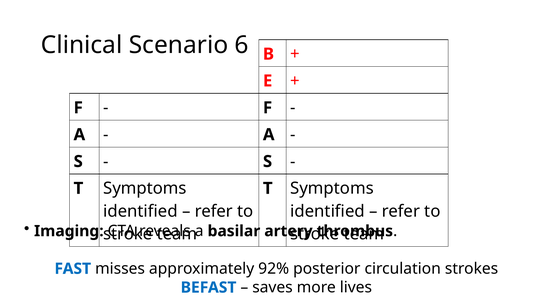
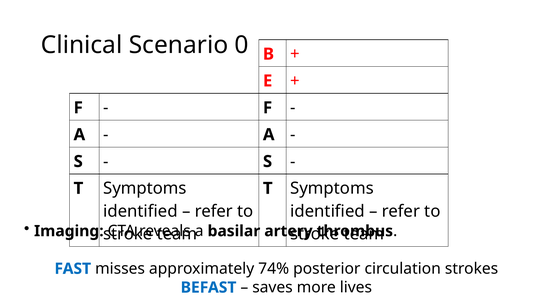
6: 6 -> 0 (242, 45)
92%: 92% -> 74% (274, 268)
